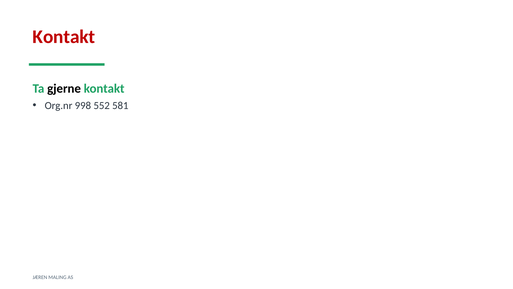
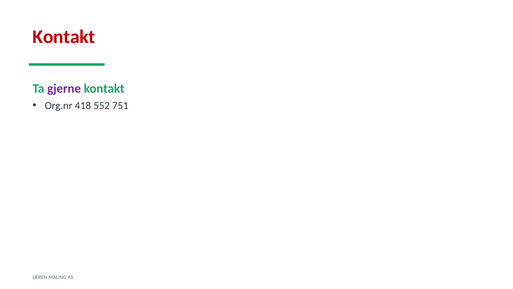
gjerne colour: black -> purple (64, 88)
998: 998 -> 418 (83, 105)
581: 581 -> 751 (120, 105)
